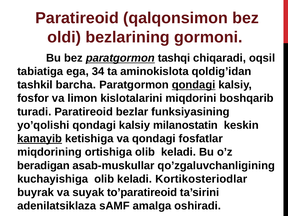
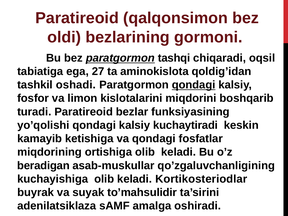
34: 34 -> 27 (98, 71)
barcha: barcha -> oshadi (76, 85)
milanostatin: milanostatin -> kuchaytiradi (185, 125)
kamayib underline: present -> none (40, 139)
to’paratireoid: to’paratireoid -> to’mahsulidir (142, 192)
